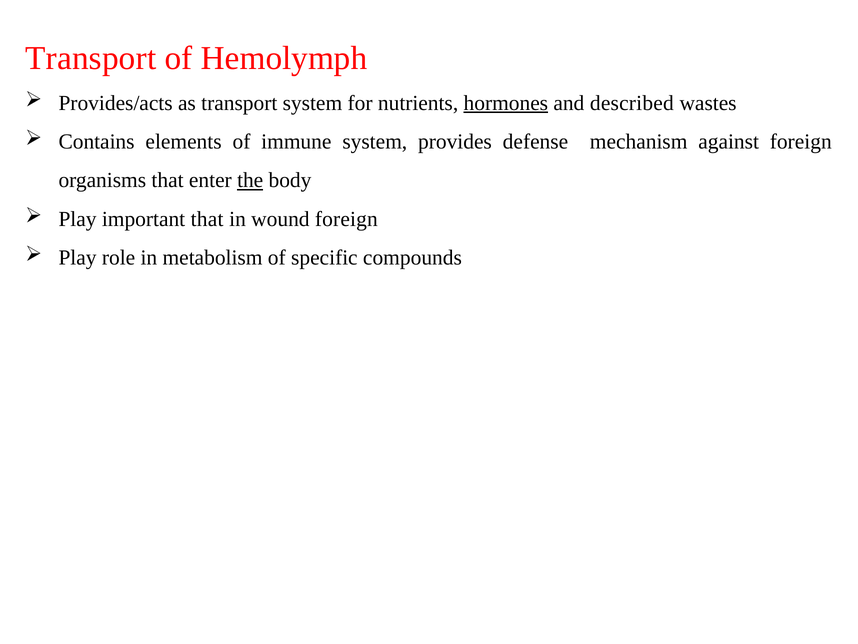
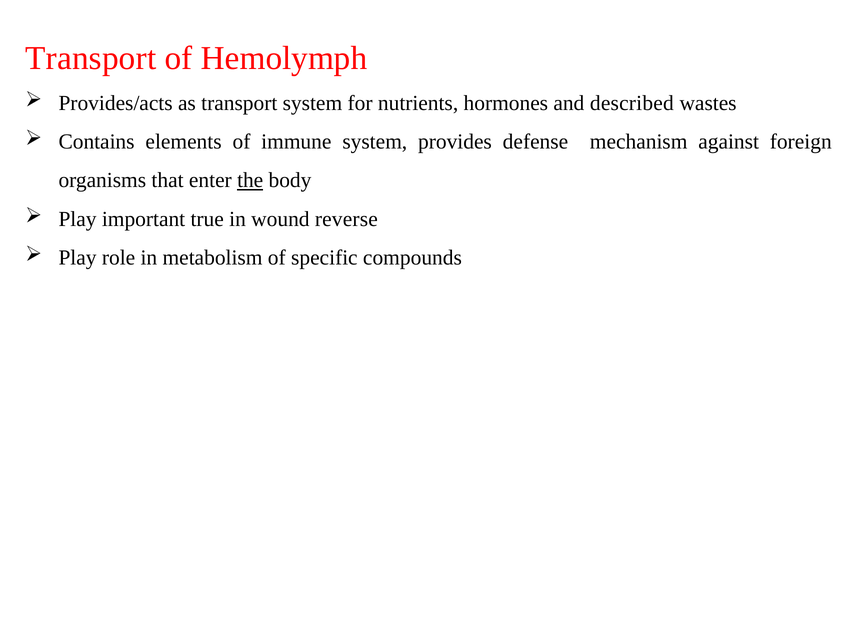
hormones underline: present -> none (506, 103)
important that: that -> true (207, 219)
wound foreign: foreign -> reverse (346, 219)
